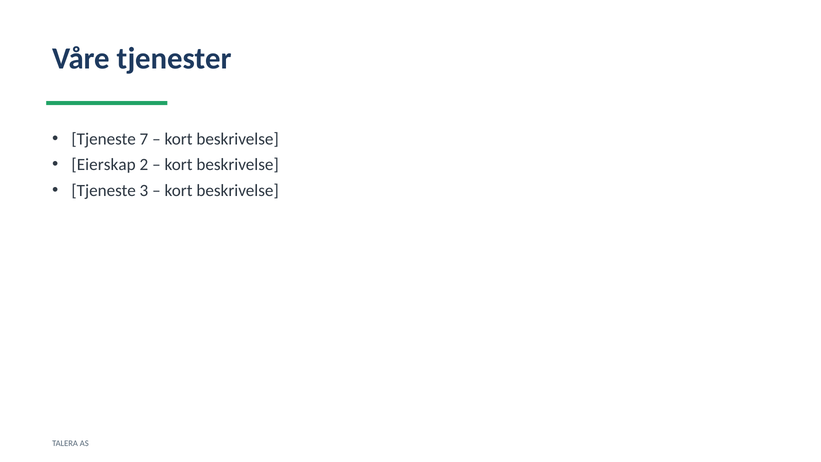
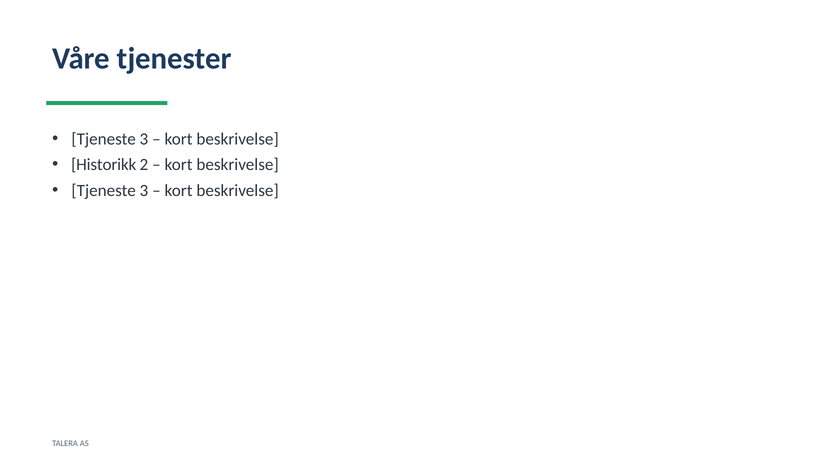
7: 7 -> 3 (144, 139)
Eierskap: Eierskap -> Historikk (104, 165)
